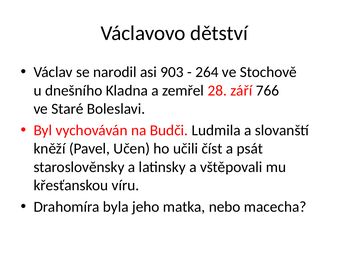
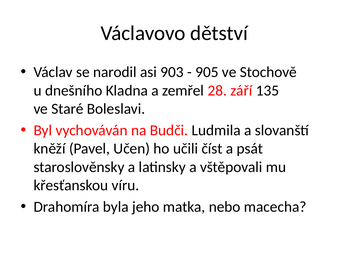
264: 264 -> 905 (207, 72)
766: 766 -> 135 (267, 91)
